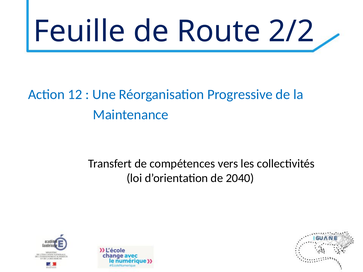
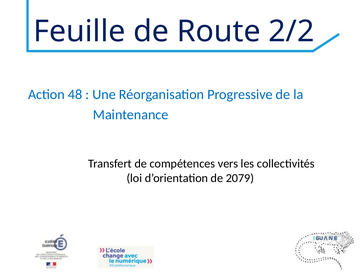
12: 12 -> 48 (75, 95)
2040: 2040 -> 2079 (240, 178)
